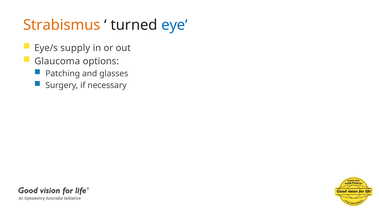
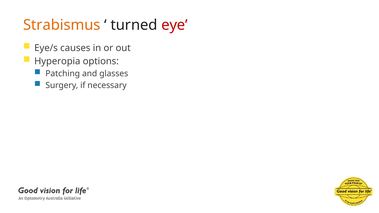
eye colour: blue -> red (174, 25)
supply: supply -> causes (75, 48)
Glaucoma: Glaucoma -> Hyperopia (57, 61)
